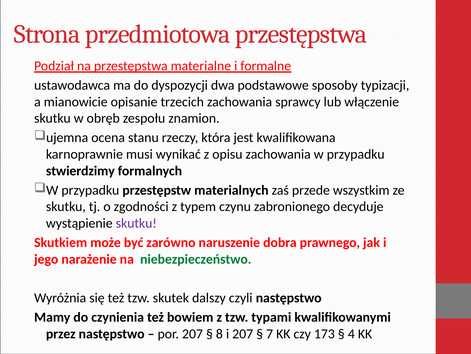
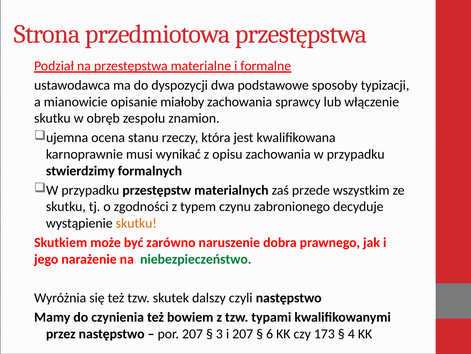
trzecich: trzecich -> miałoby (182, 102)
skutku colour: purple -> orange (136, 223)
8: 8 -> 3 (219, 333)
7: 7 -> 6 (270, 333)
